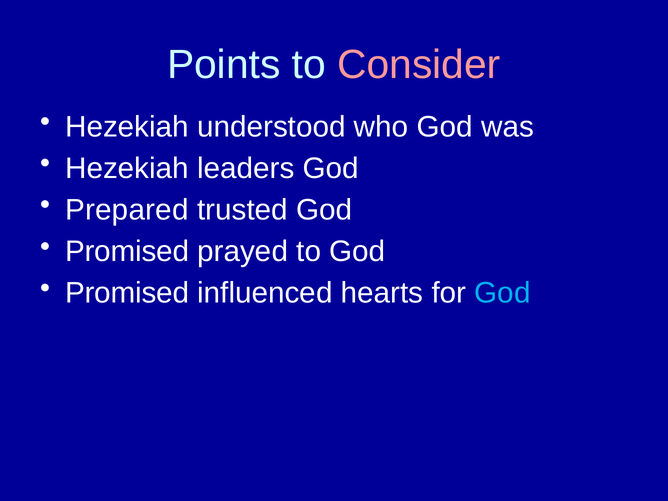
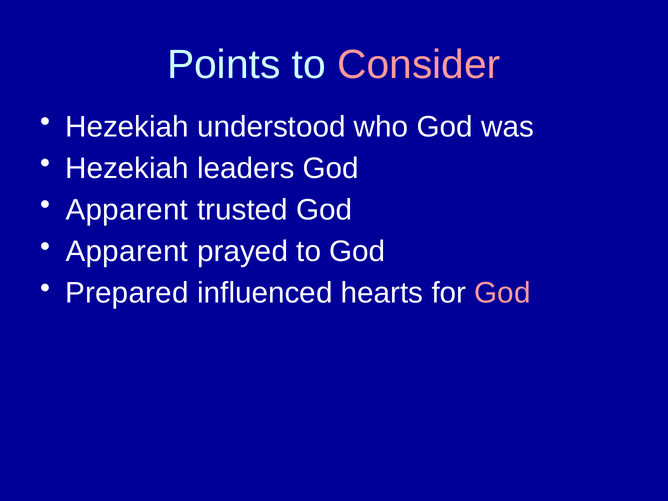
Prepared: Prepared -> Apparent (127, 210)
Promised: Promised -> Apparent (127, 252)
Promised: Promised -> Prepared (127, 293)
God colour: light blue -> pink (502, 293)
